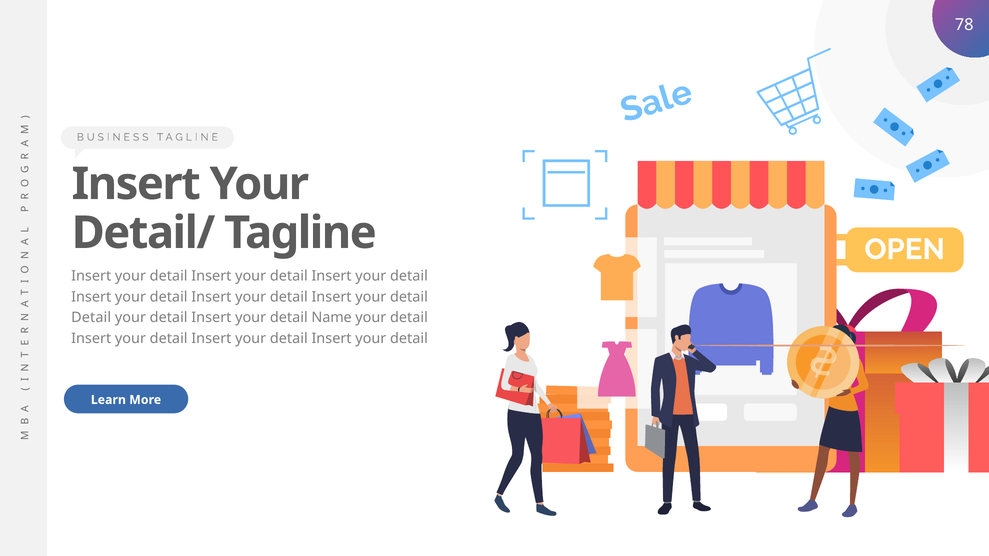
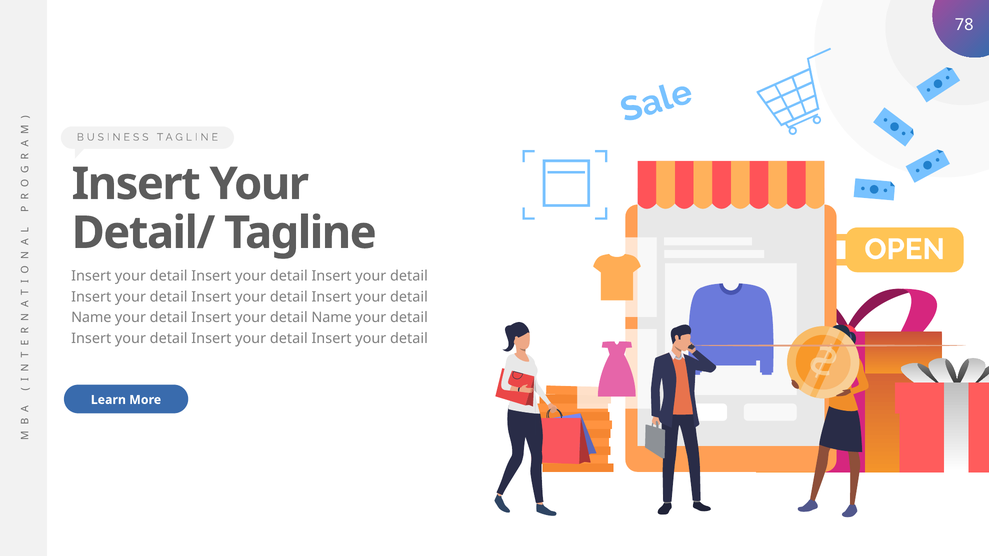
Detail: Detail -> Name (91, 318)
